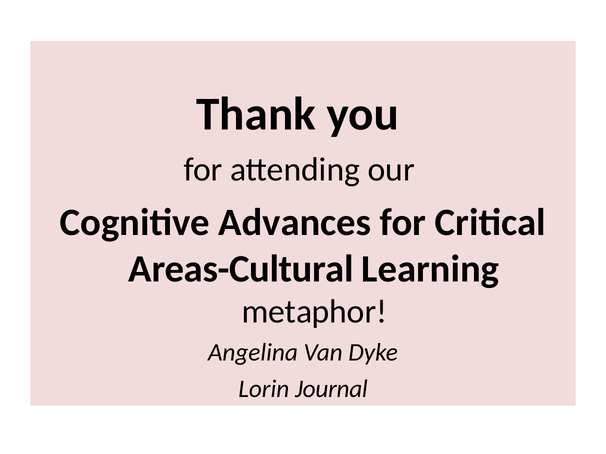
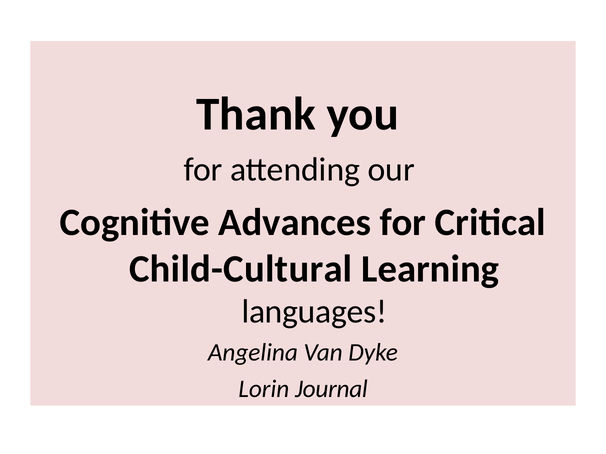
Areas-Cultural: Areas-Cultural -> Child-Cultural (241, 269)
metaphor: metaphor -> languages (314, 312)
